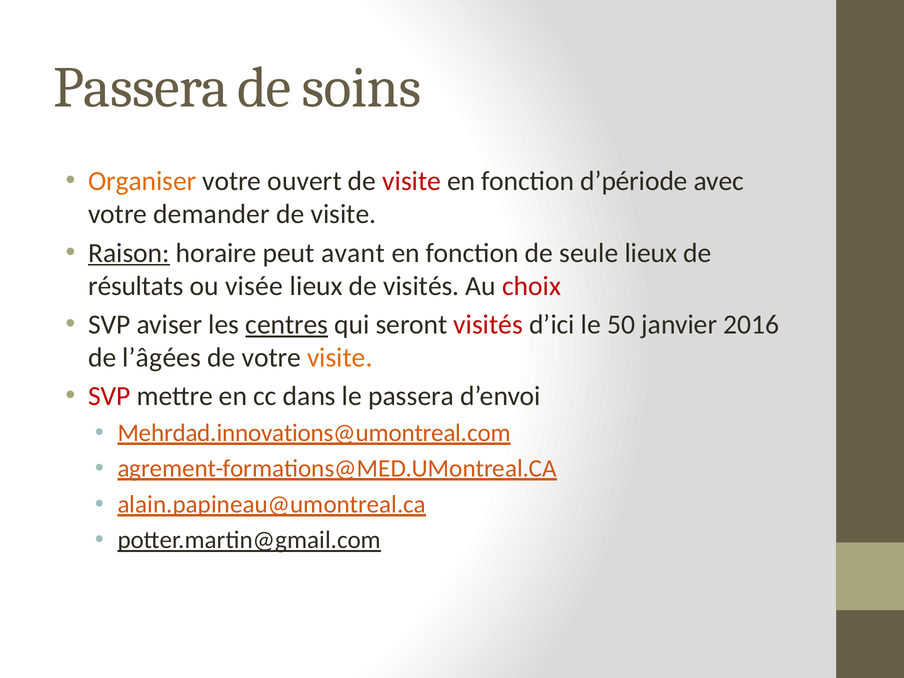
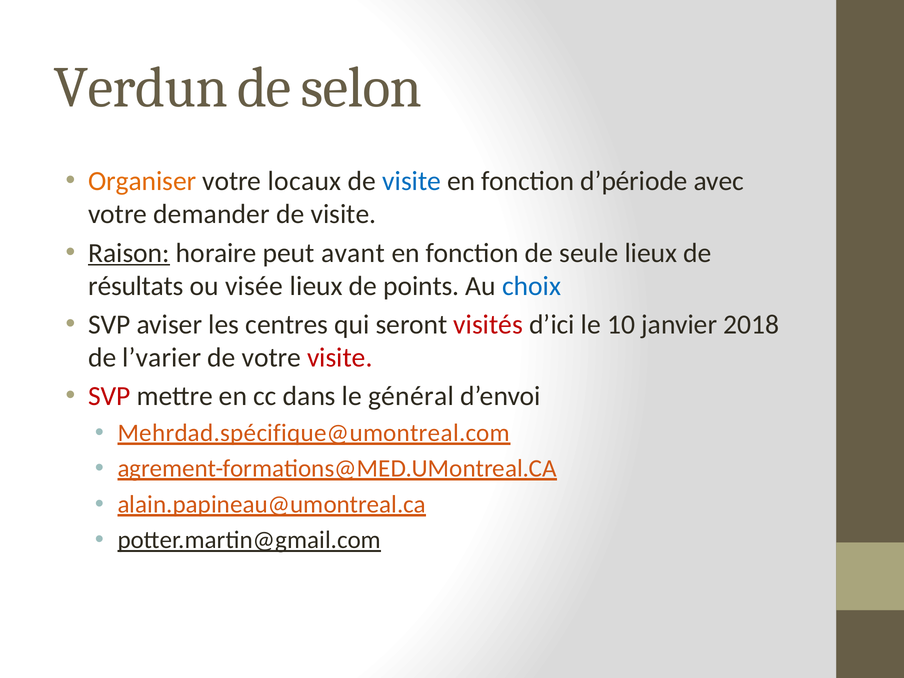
Passera: Passera -> Verdun (141, 88)
soins: soins -> selon (362, 88)
ouvert: ouvert -> locaux (305, 181)
visite colour: red -> blue (412, 181)
de visités: visités -> points (421, 286)
choix colour: red -> blue (532, 286)
centres underline: present -> none (287, 325)
50: 50 -> 10 (621, 325)
2016: 2016 -> 2018 (751, 325)
l’âgées: l’âgées -> l’varier (162, 358)
visite colour: orange -> red (340, 358)
le passera: passera -> général (411, 396)
Mehrdad.innovations@umontreal.com: Mehrdad.innovations@umontreal.com -> Mehrdad.spécifique@umontreal.com (314, 433)
